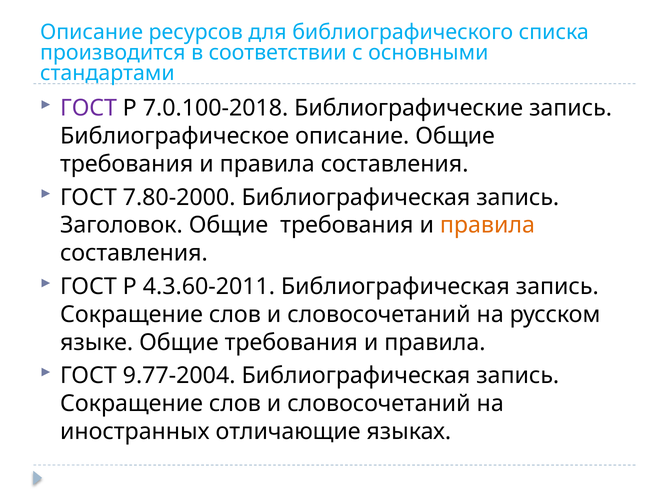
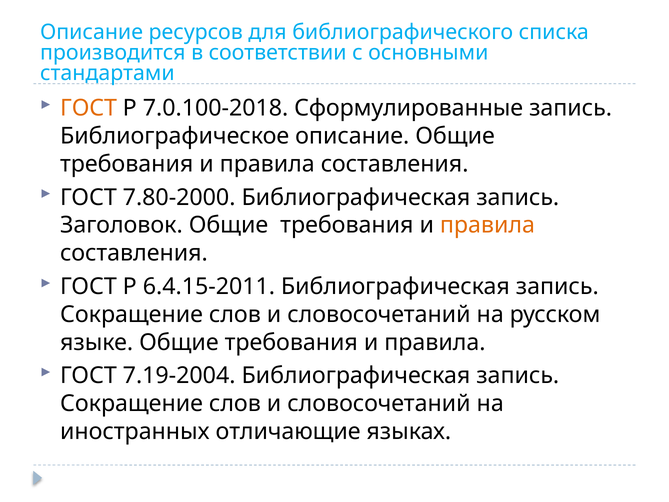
ГОСТ colour: purple -> orange (89, 108)
Библиографические: Библиографические -> Сформулированные (409, 108)
4.3.60-2011: 4.3.60-2011 -> 6.4.15-2011 (209, 286)
9.77-2004: 9.77-2004 -> 7.19-2004 (179, 376)
